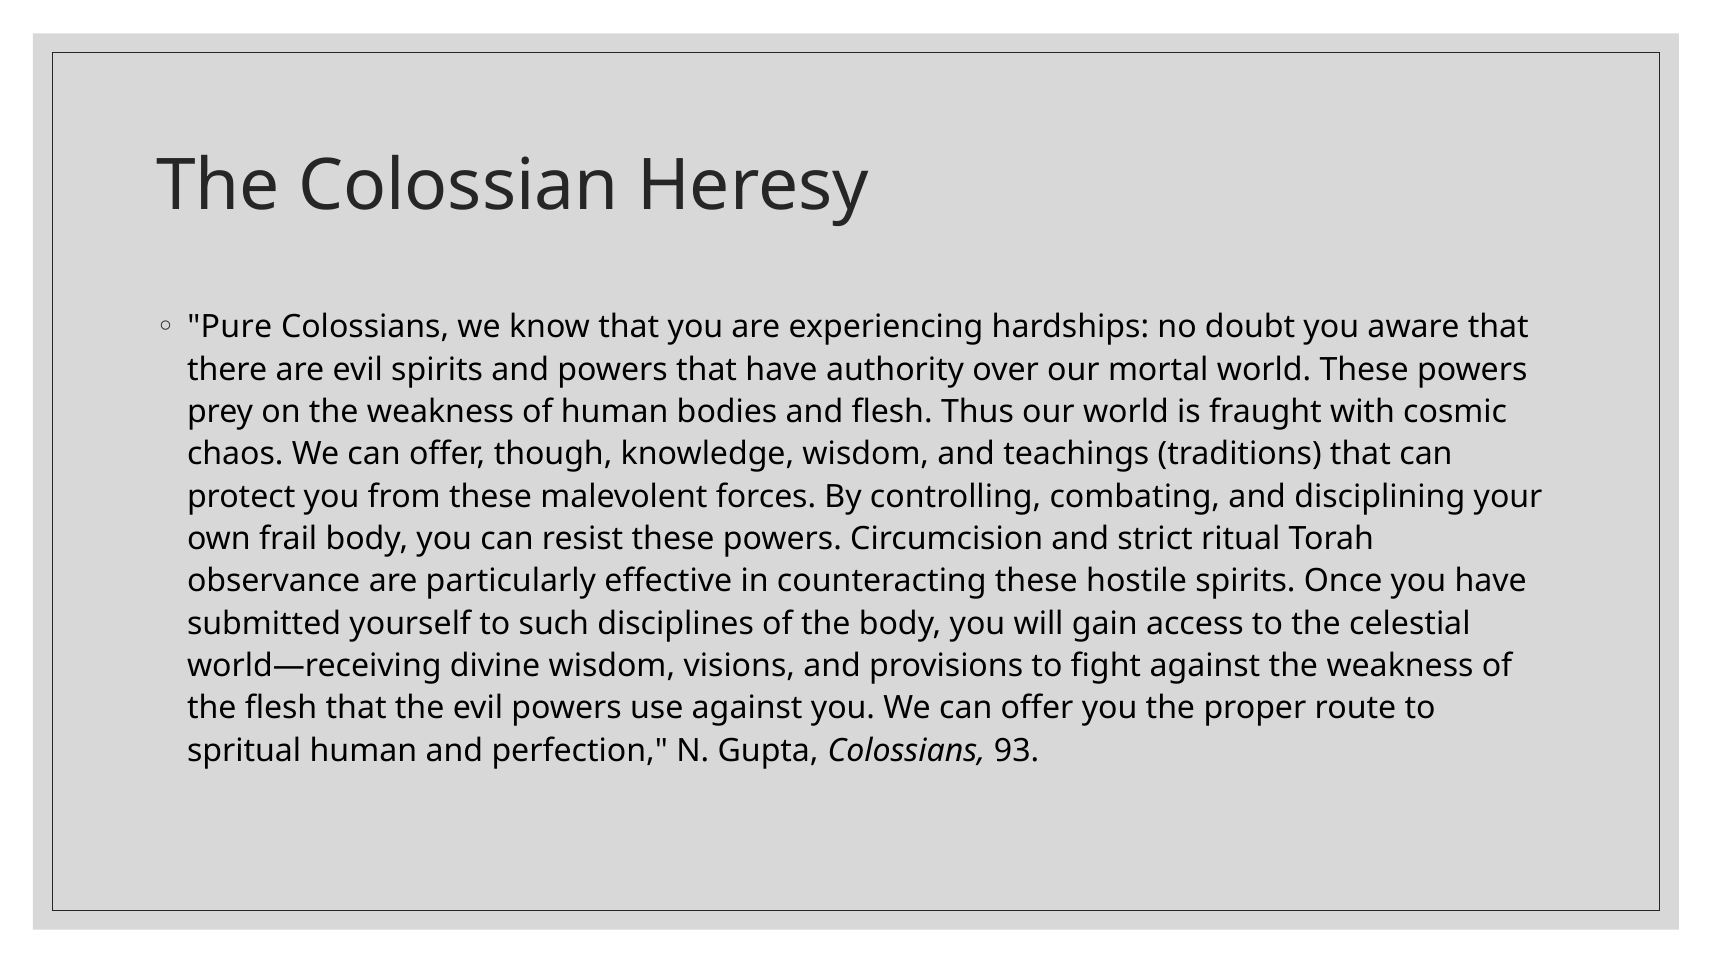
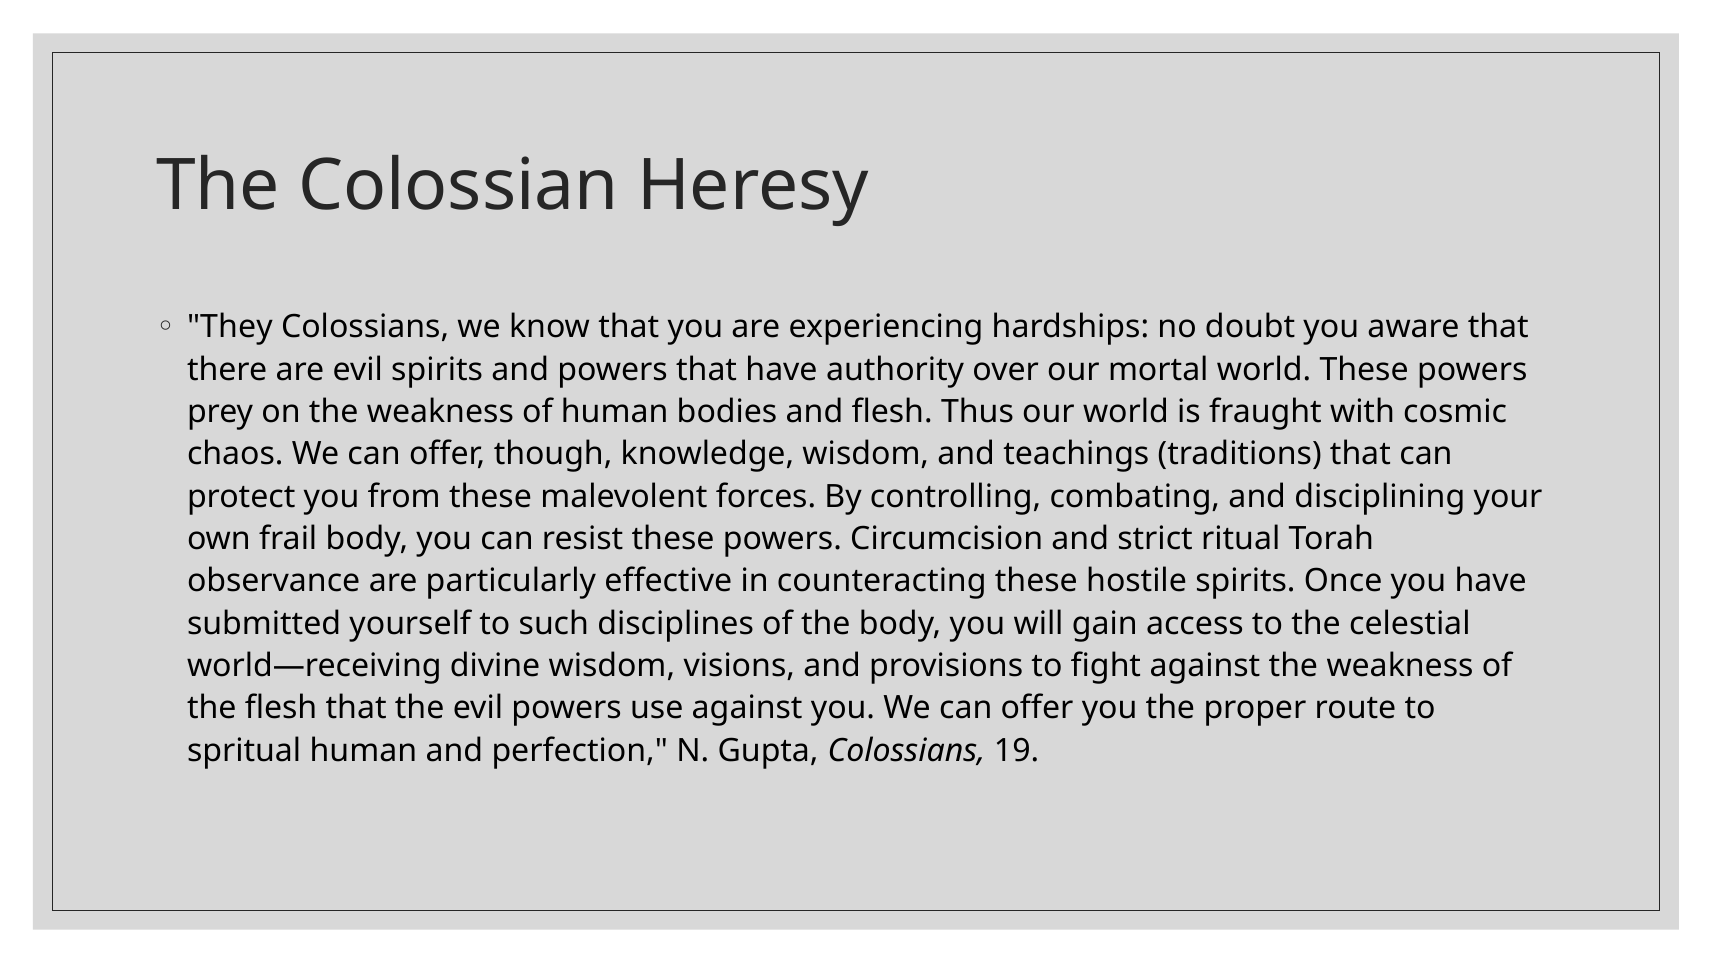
Pure: Pure -> They (230, 327)
93: 93 -> 19 (1017, 751)
